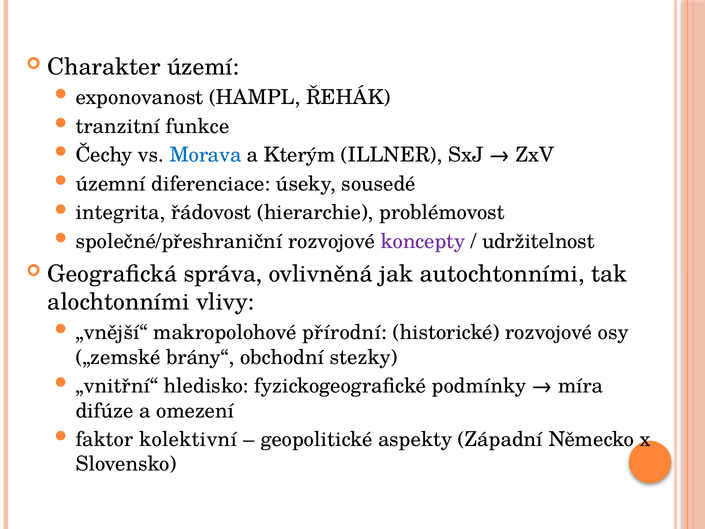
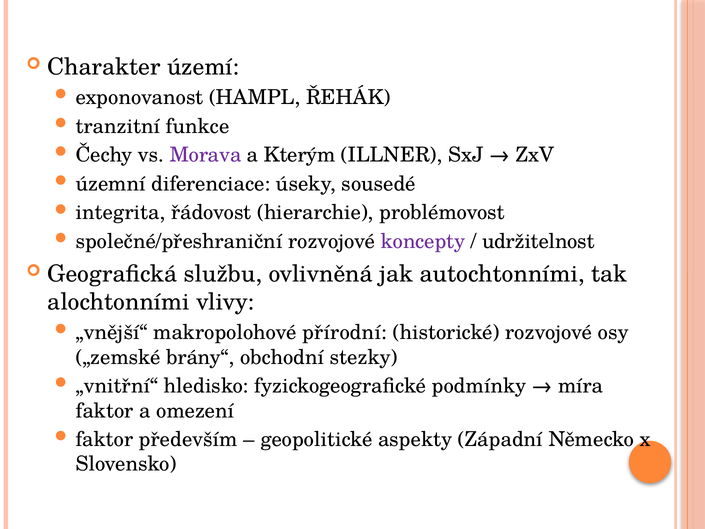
Morava colour: blue -> purple (206, 155)
správa: správa -> službu (223, 274)
difúze: difúze -> faktor (105, 411)
kolektivní: kolektivní -> především (188, 439)
